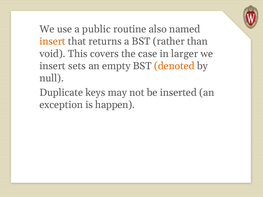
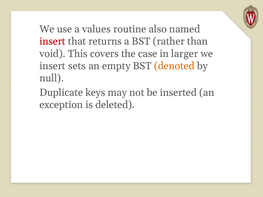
public: public -> values (96, 29)
insert colour: orange -> red (52, 41)
happen: happen -> deleted (115, 105)
